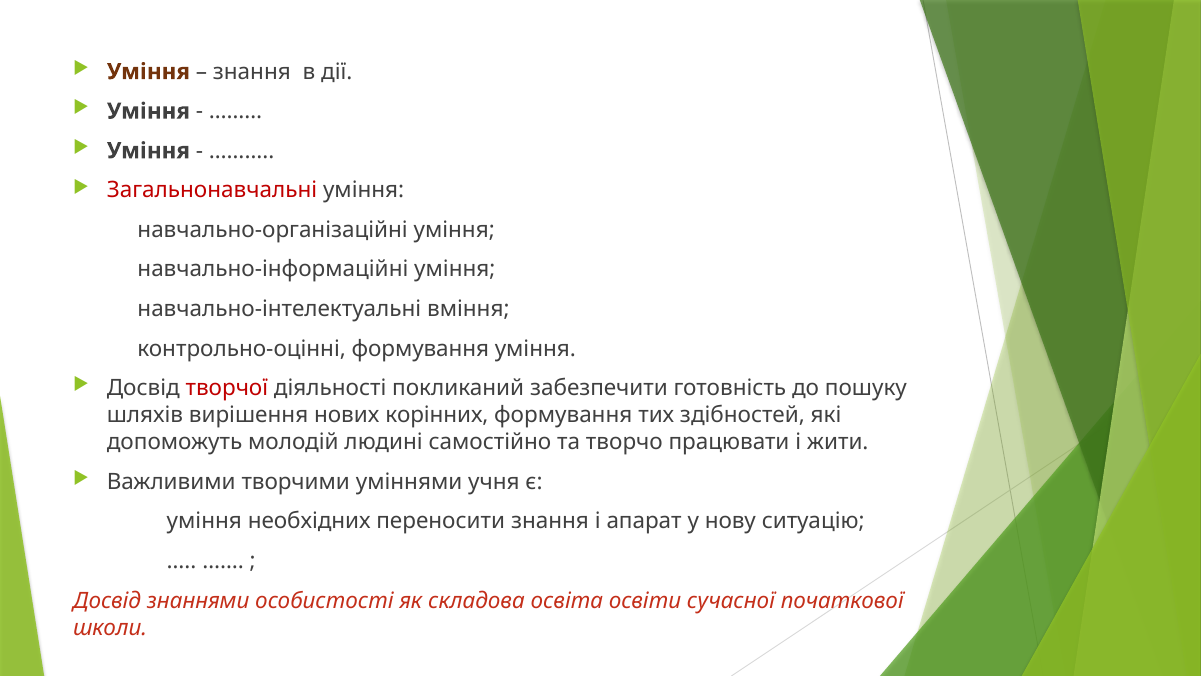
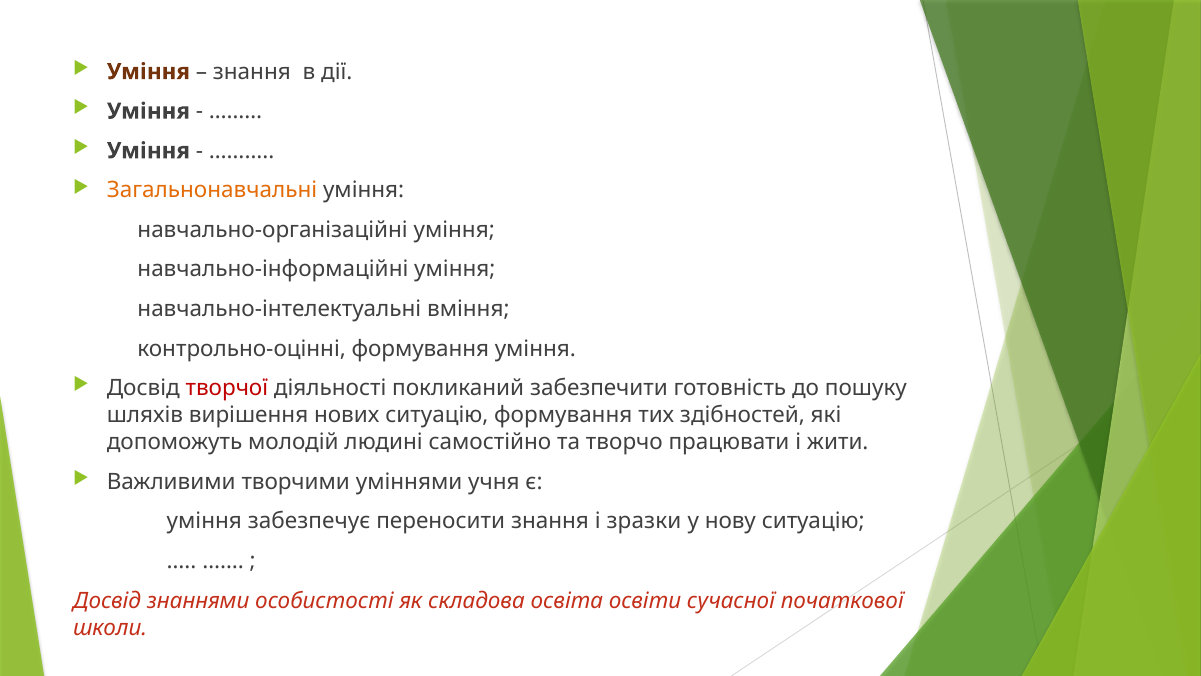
Загальнонавчальні colour: red -> orange (212, 190)
нових корінних: корінних -> ситуацію (437, 415)
необхідних: необхідних -> забезпечує (309, 521)
апарат: апарат -> зразки (644, 521)
